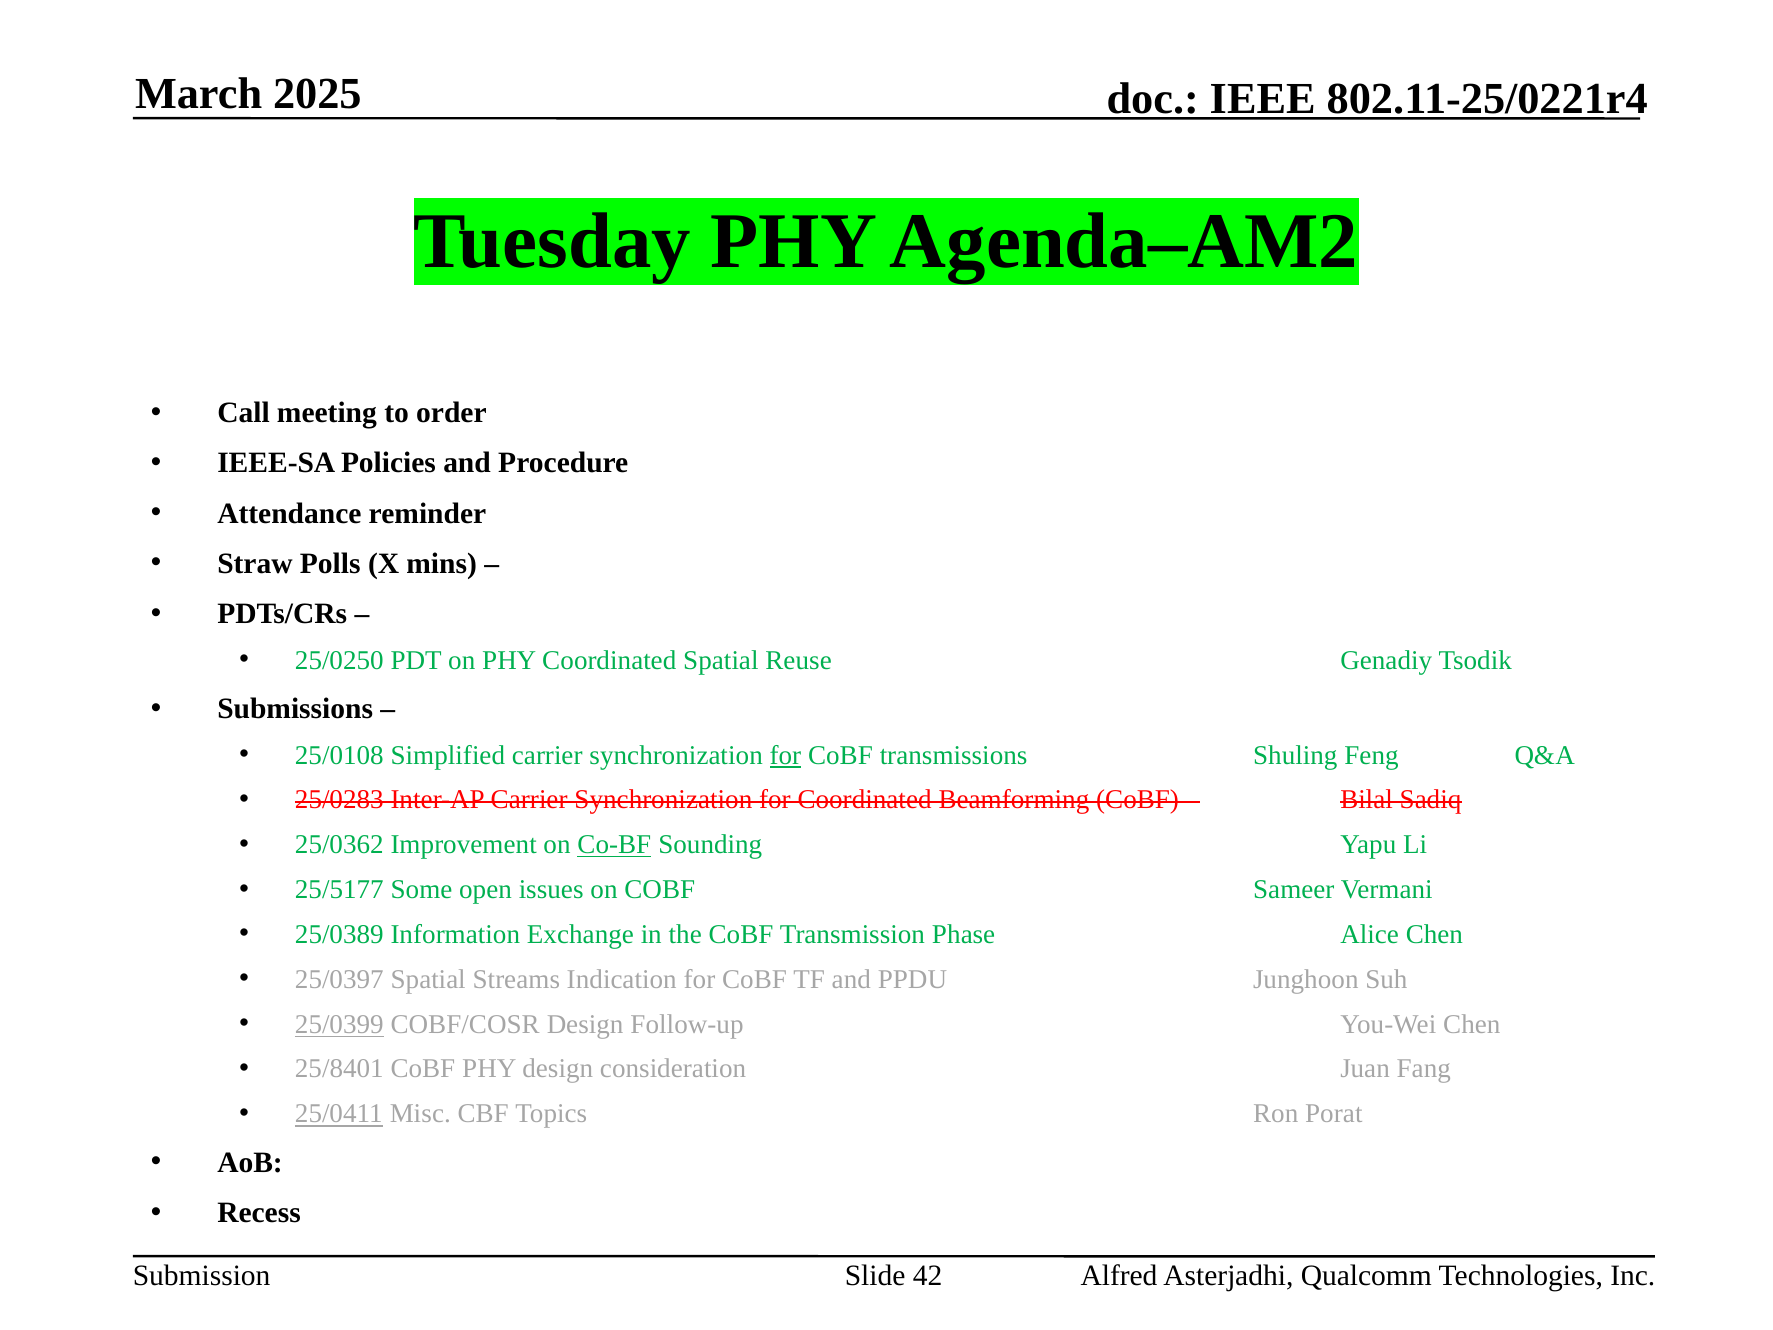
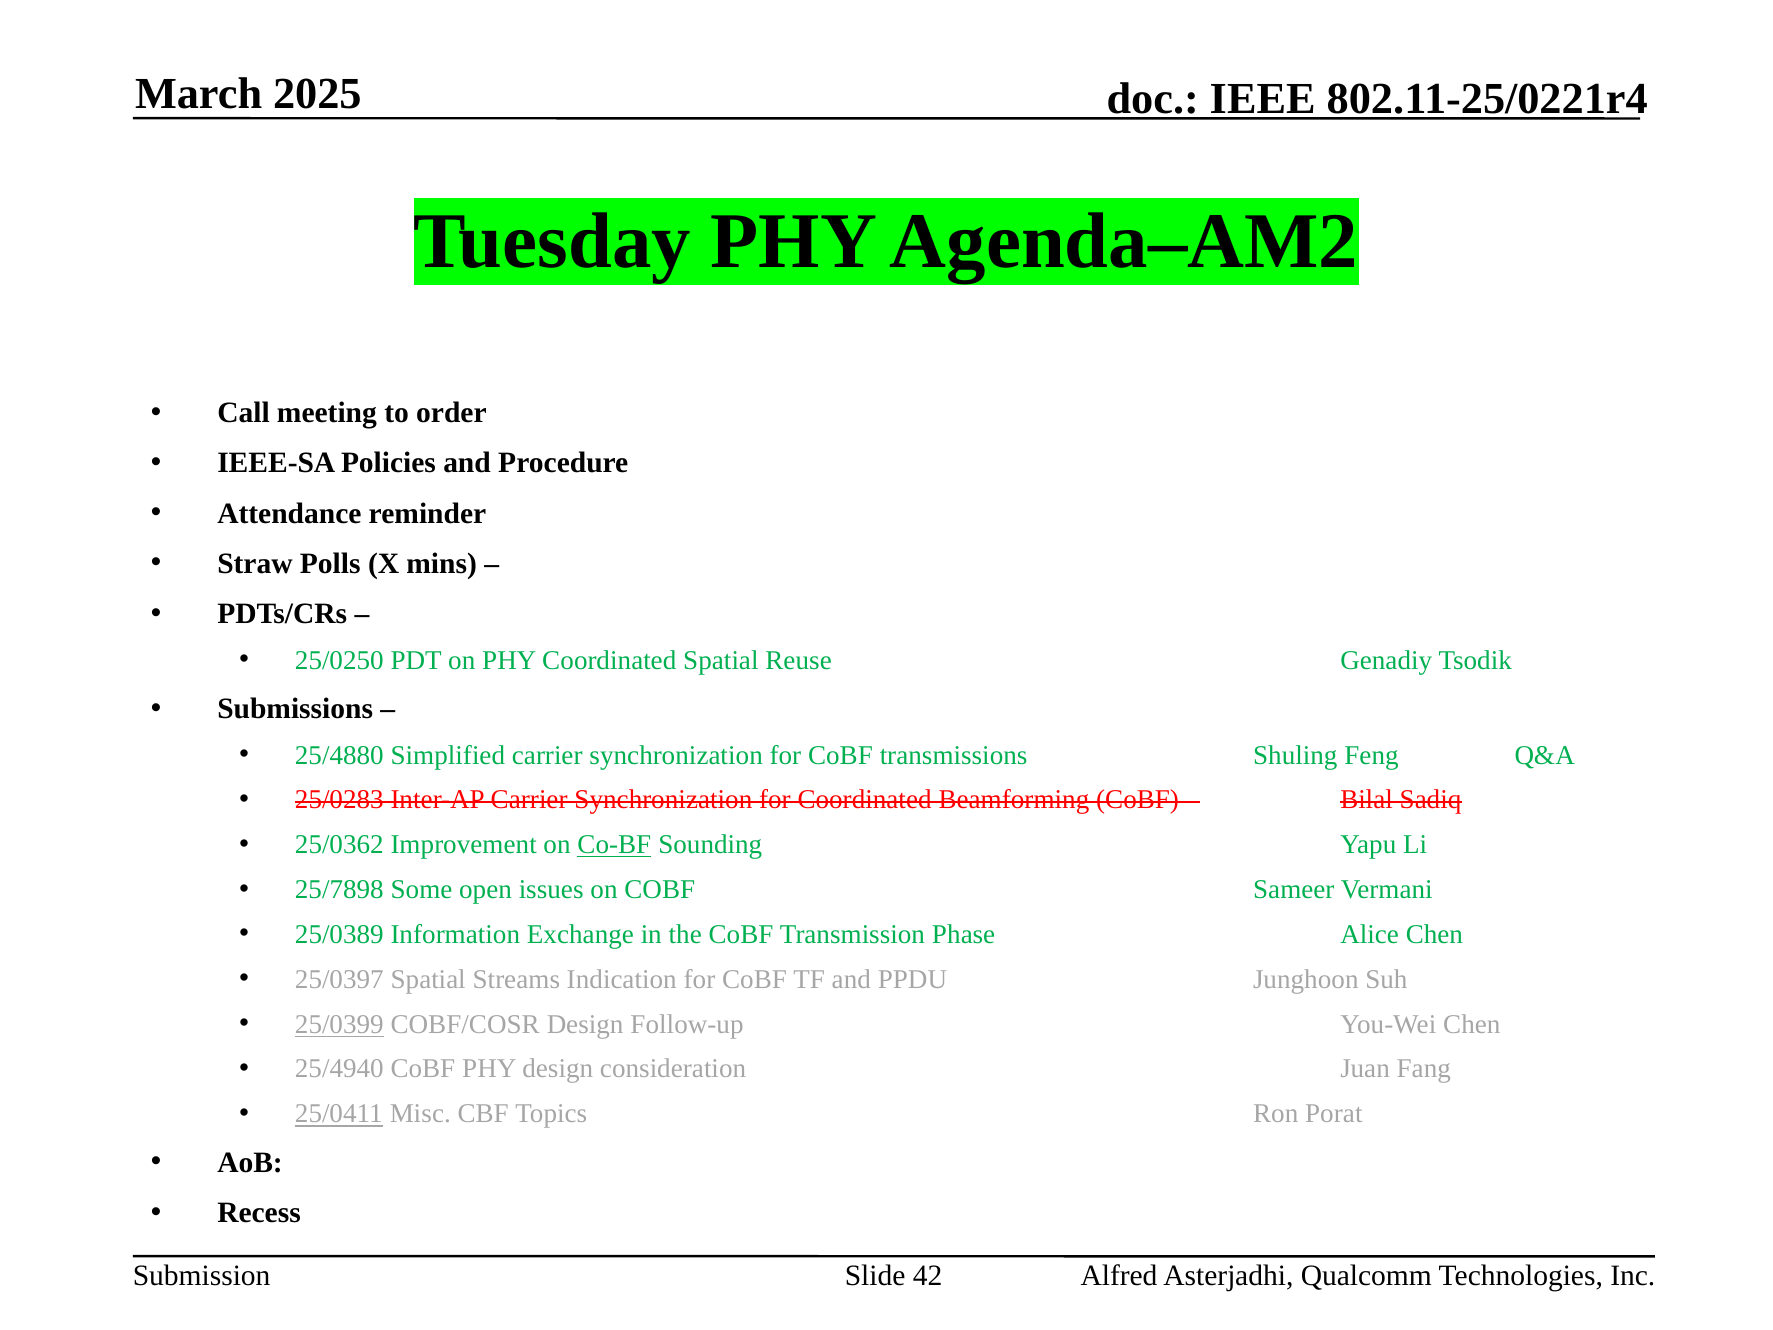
25/0108: 25/0108 -> 25/4880 (339, 755)
for underline: present -> none (785, 755)
25/5177: 25/5177 -> 25/7898 (339, 889)
25/8401: 25/8401 -> 25/4940 (339, 1069)
